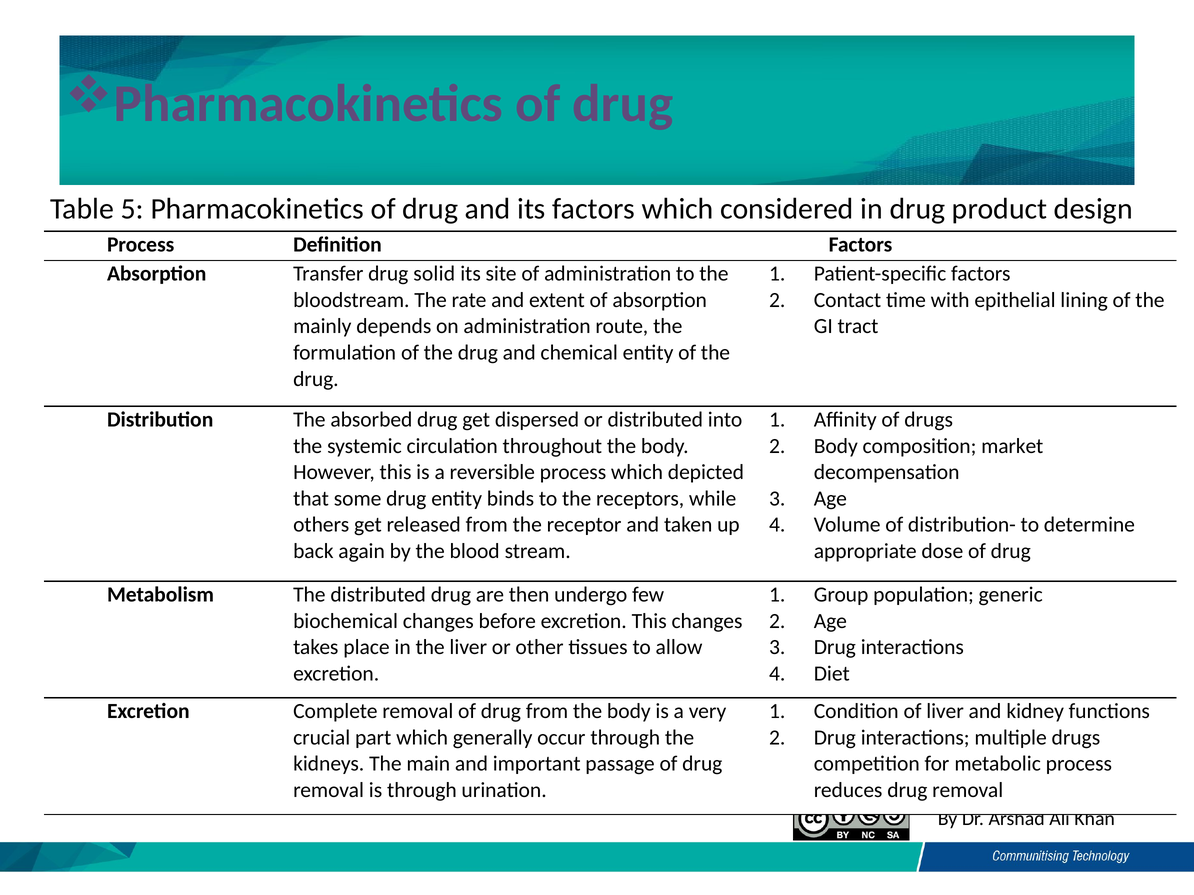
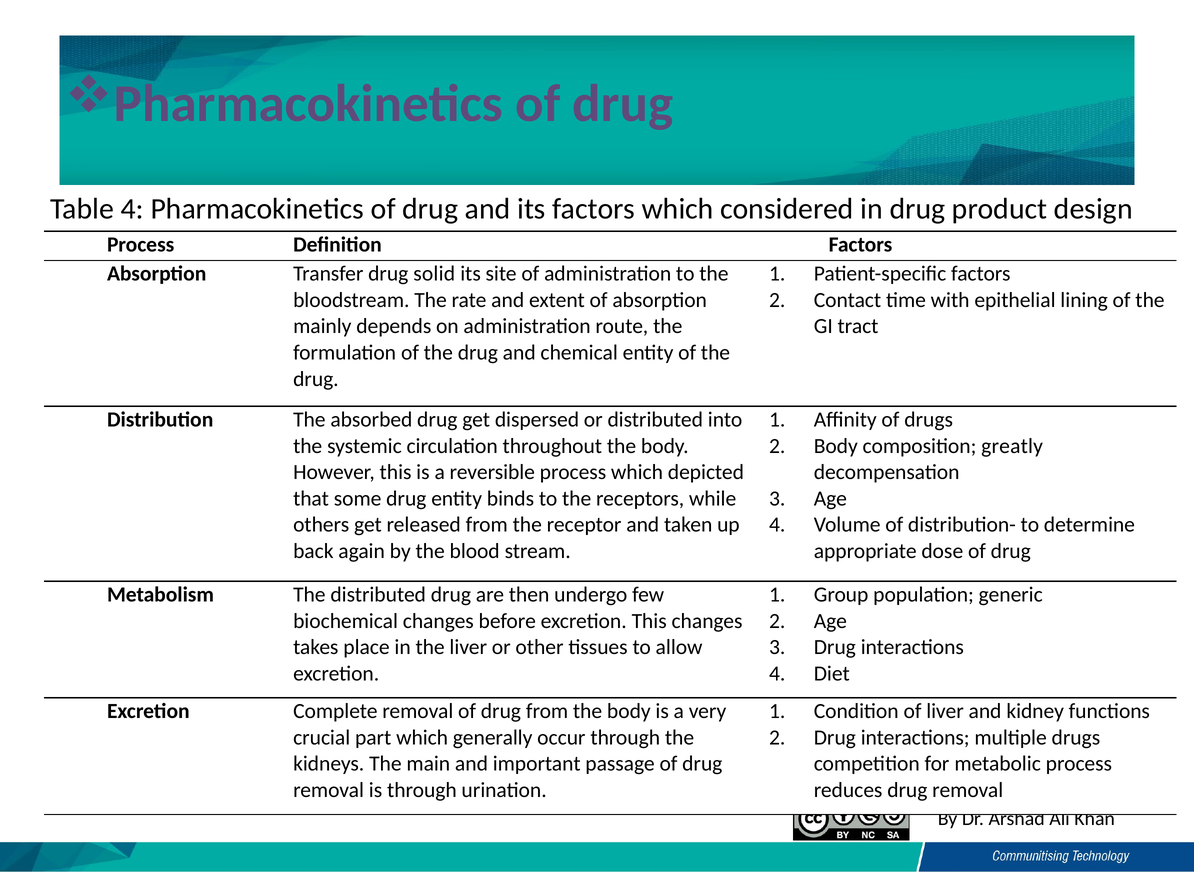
Table 5: 5 -> 4 (132, 209)
market: market -> greatly (1012, 446)
